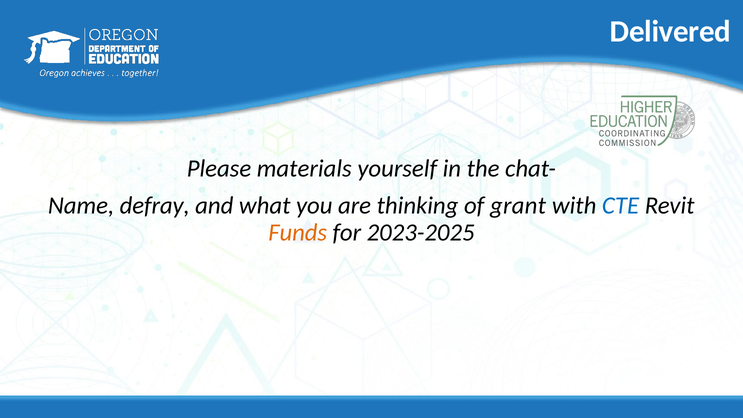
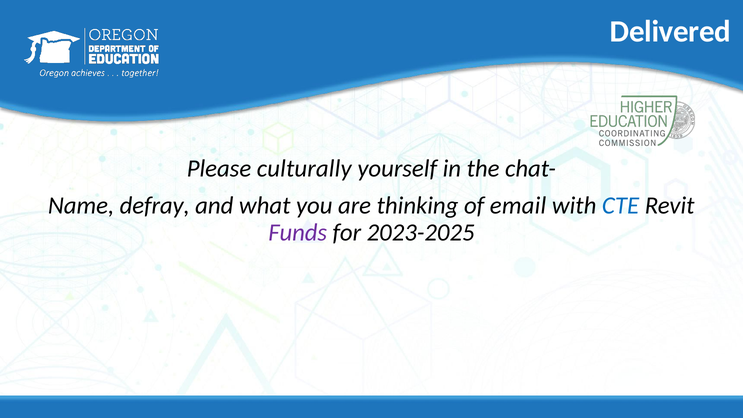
materials: materials -> culturally (304, 169)
grant: grant -> email (518, 206)
Funds colour: orange -> purple (298, 232)
